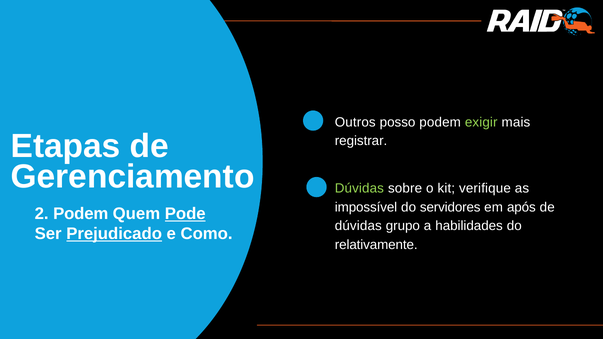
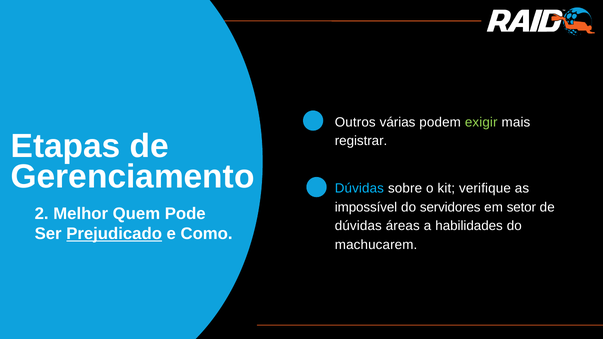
posso: posso -> várias (398, 122)
Dúvidas colour: light green -> light blue (359, 189)
após: após -> setor (521, 207)
2 Podem: Podem -> Melhor (81, 214)
Pode underline: present -> none (185, 214)
grupo: grupo -> áreas (403, 226)
relativamente: relativamente -> machucarem (376, 245)
